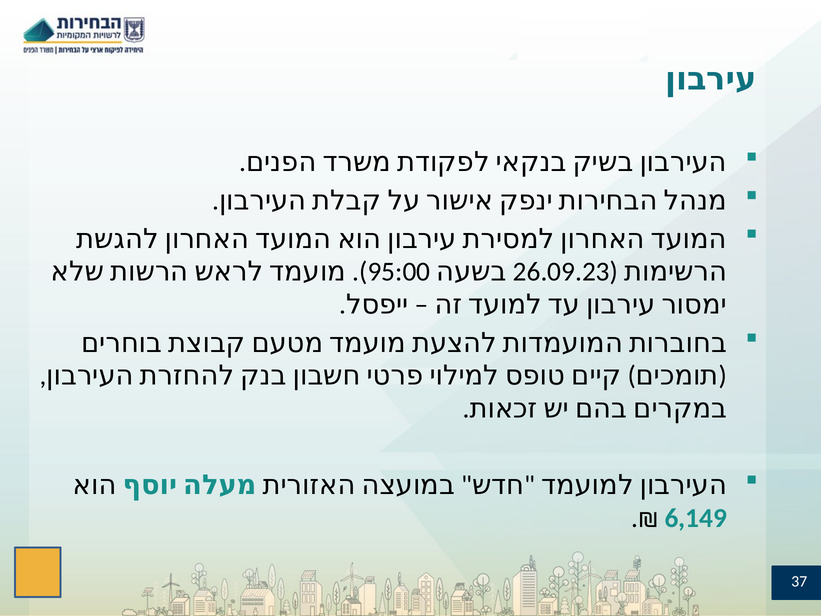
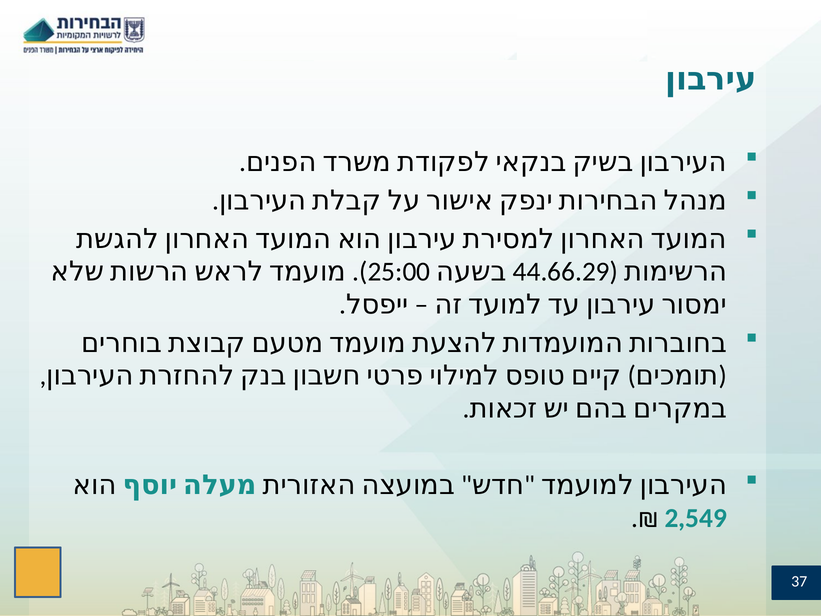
95:00: 95:00 -> 25:00 (399, 272)
26.09.23: 26.09.23 -> 44.66.29 (561, 272)
6,149: 6,149 -> 2,549 (696, 518)
